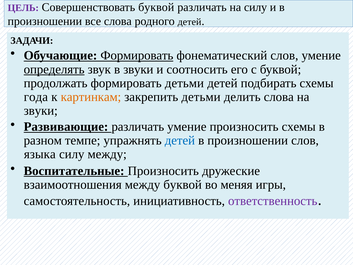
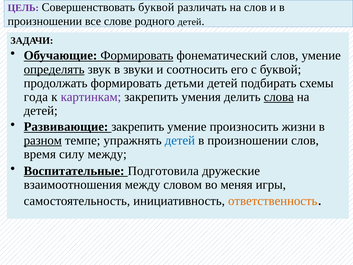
на силу: силу -> слов (255, 7)
все слова: слова -> слове (118, 21)
картинкам colour: orange -> purple (91, 97)
закрепить детьми: детьми -> умения (201, 97)
слова underline: none -> present (279, 97)
звуки: звуки -> детей (41, 111)
Развивающие различать: различать -> закрепить (138, 127)
произносить схемы: схемы -> жизни (299, 127)
разном underline: none -> present (43, 140)
языка: языка -> время (40, 154)
Воспитательные Произносить: Произносить -> Подготовила (163, 171)
между буквой: буквой -> словом (183, 184)
ответственность colour: purple -> orange (273, 201)
